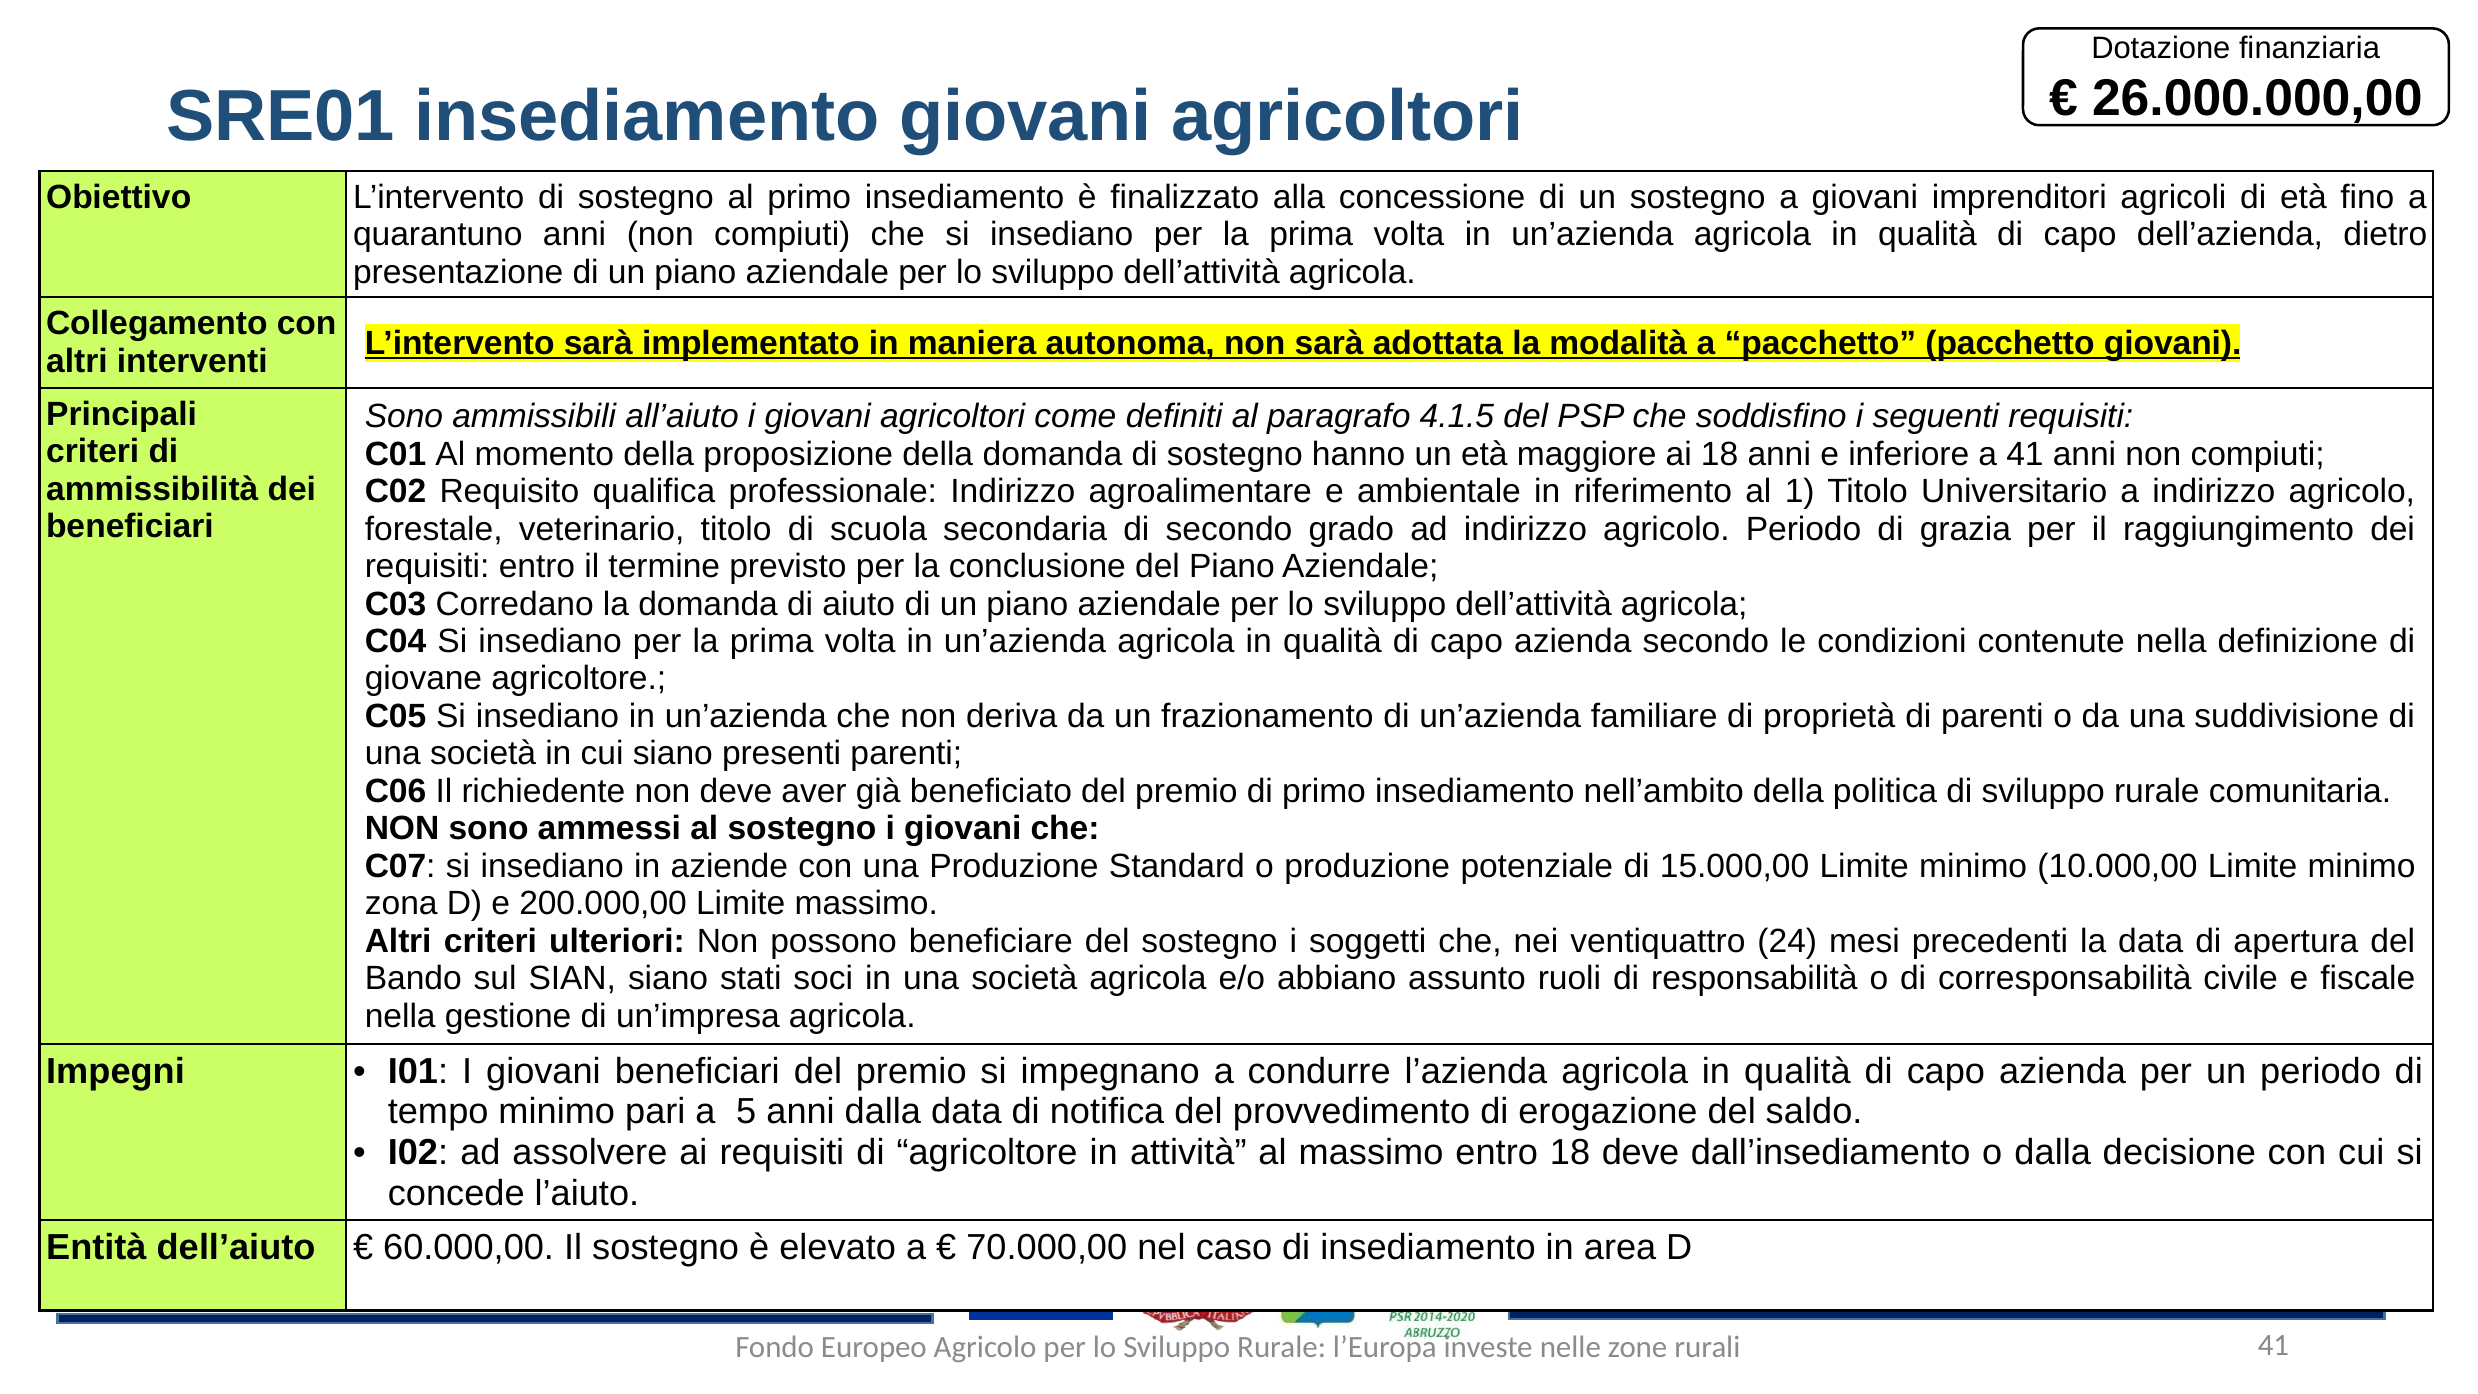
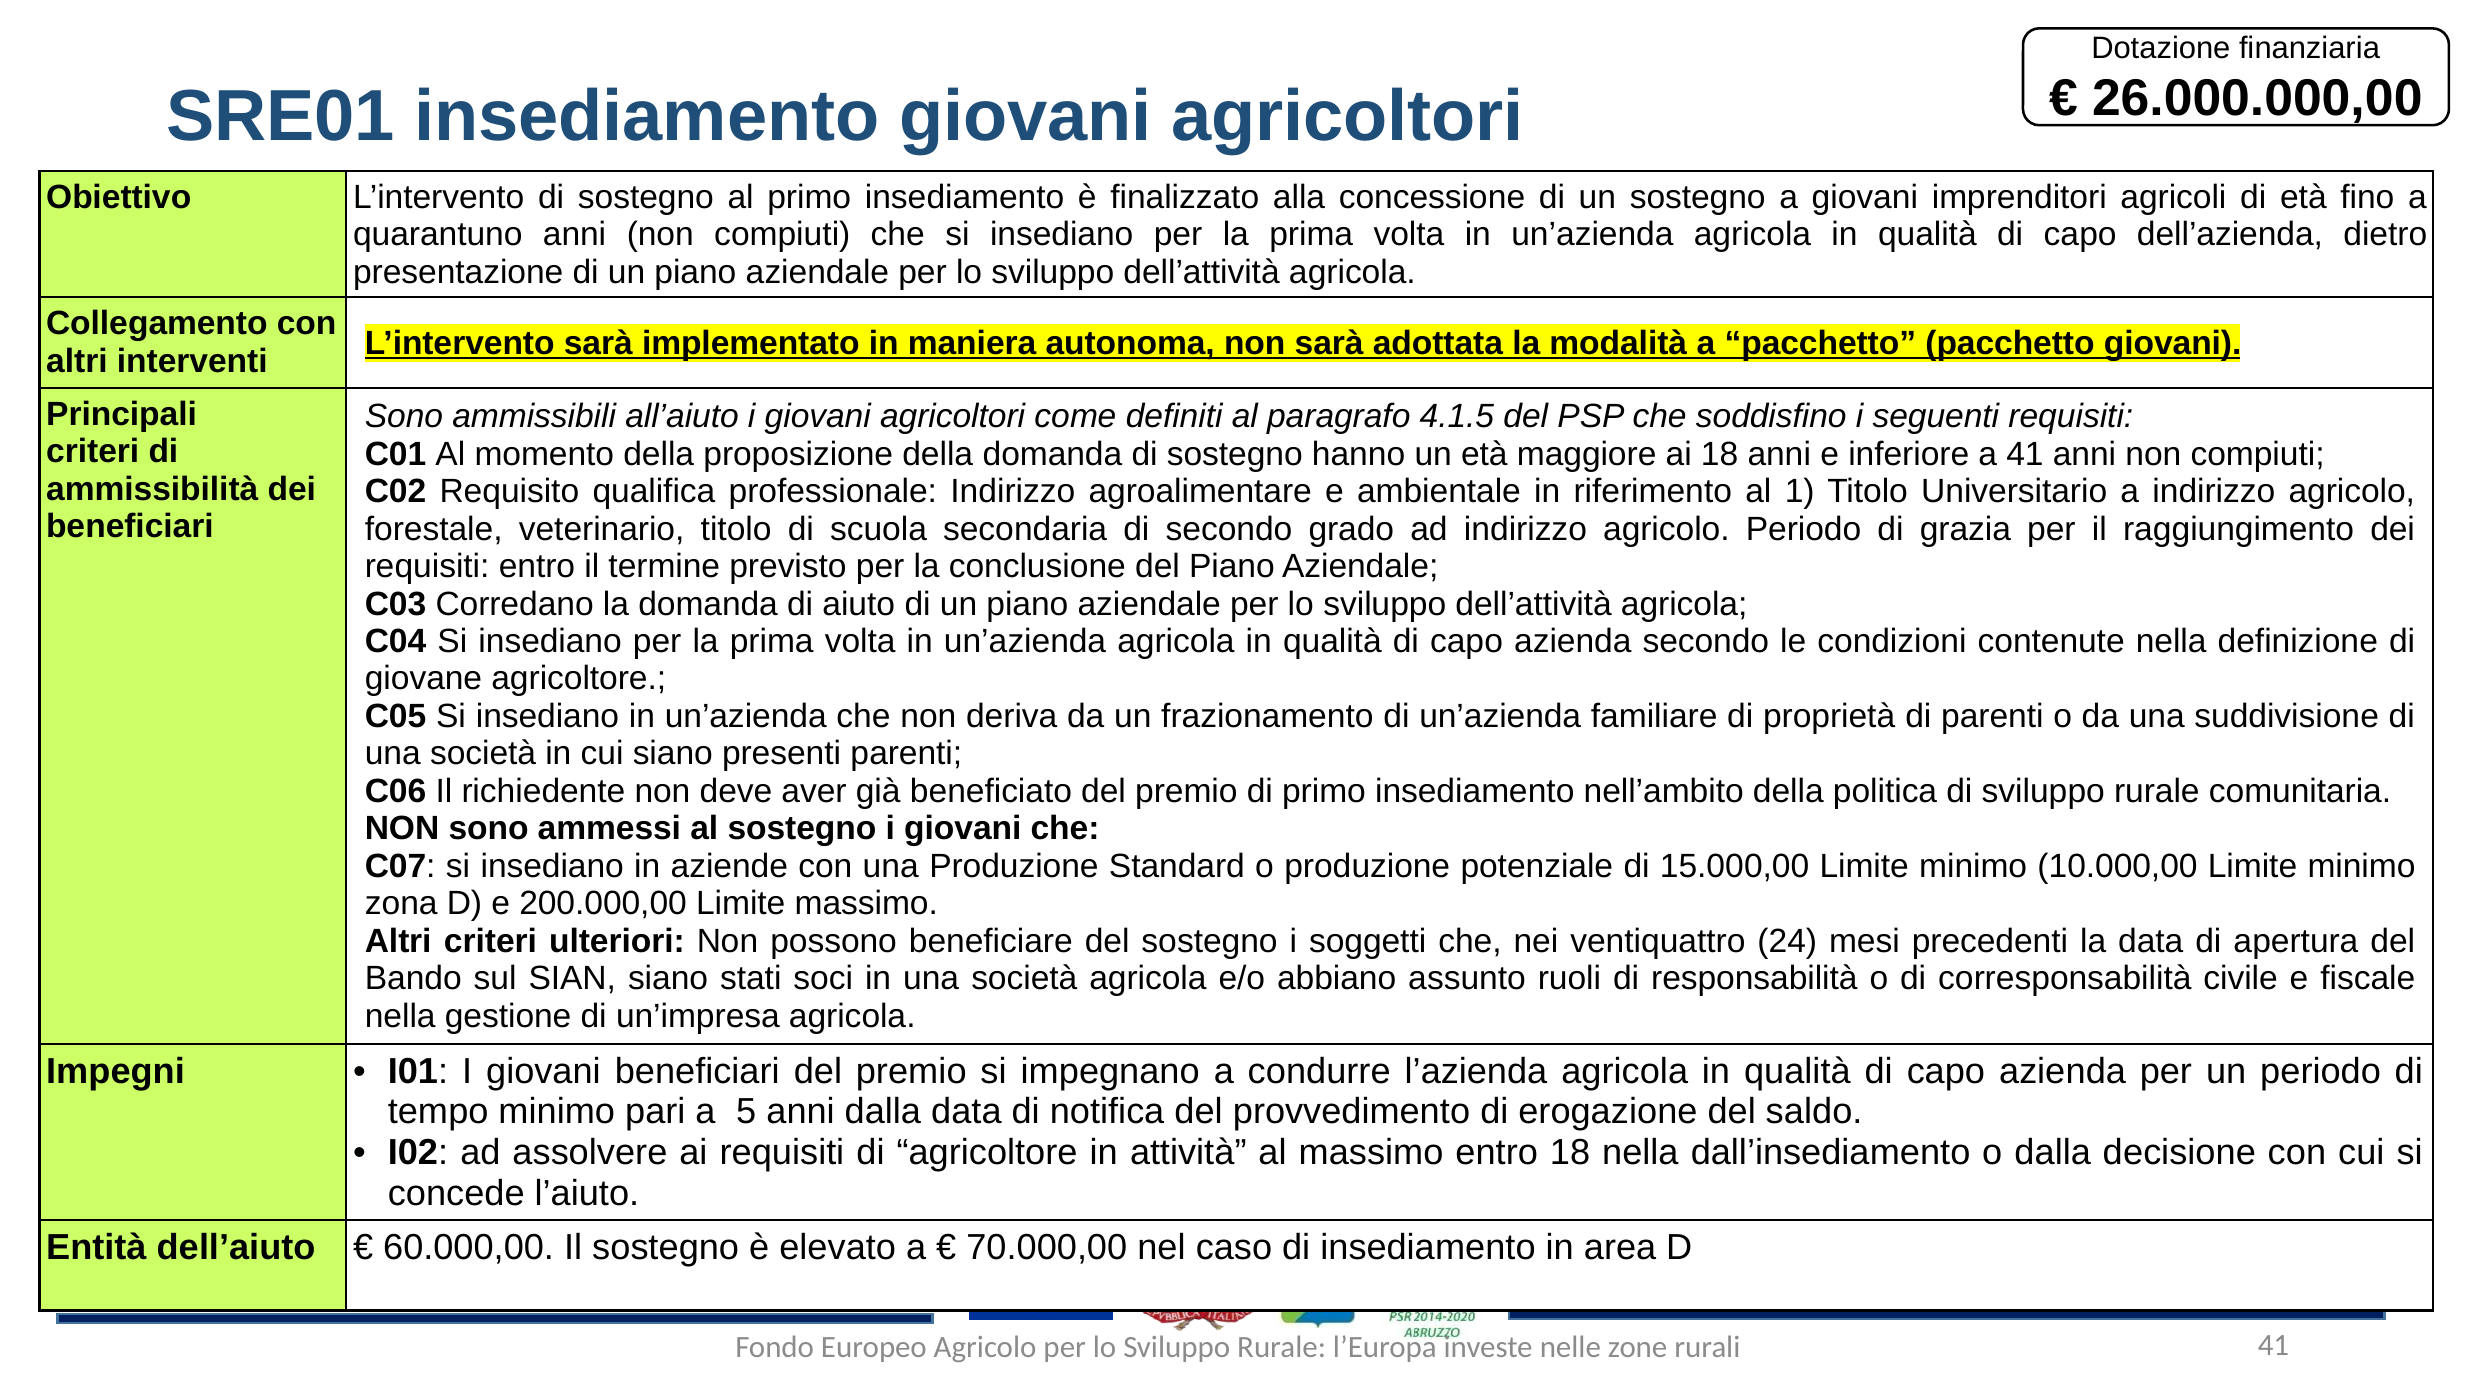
18 deve: deve -> nella (1640, 1152)
